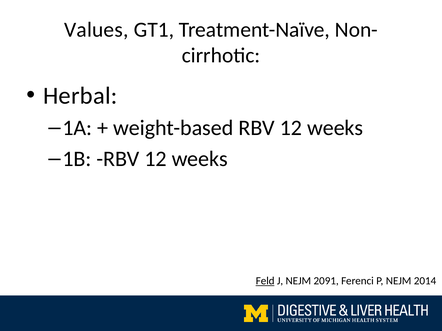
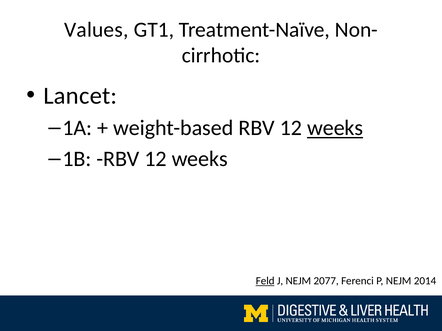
Herbal: Herbal -> Lancet (80, 96)
weeks underline: none -> present (335, 128)
2091: 2091 -> 2077 (326, 281)
